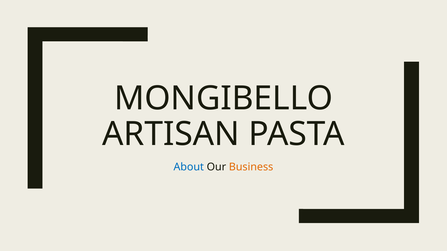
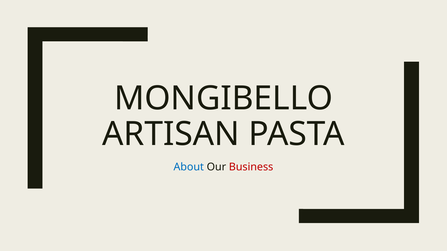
Business colour: orange -> red (251, 167)
